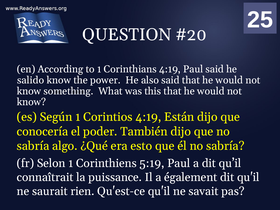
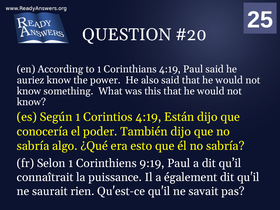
salido: salido -> auriez (31, 80)
5:19: 5:19 -> 9:19 (152, 163)
